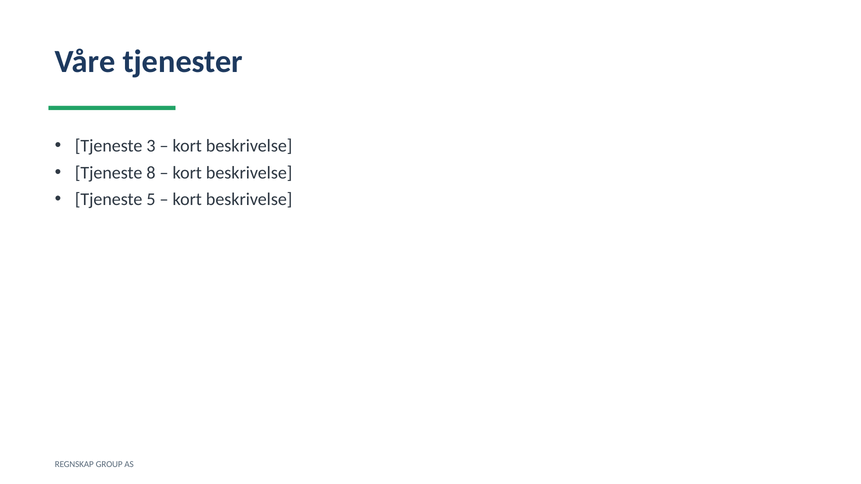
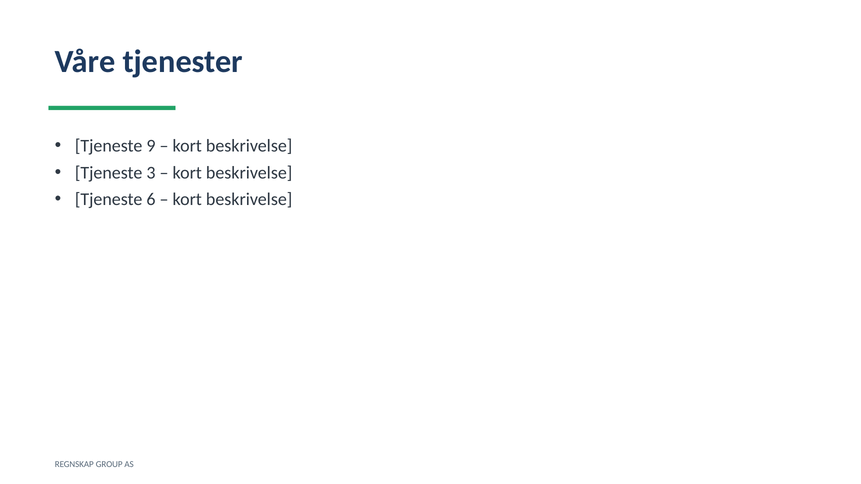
3: 3 -> 9 (151, 146)
8: 8 -> 3 (151, 173)
5: 5 -> 6 (151, 200)
